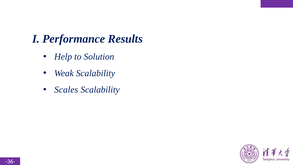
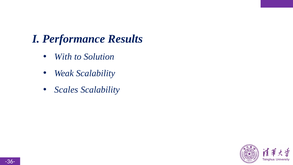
Help: Help -> With (63, 57)
